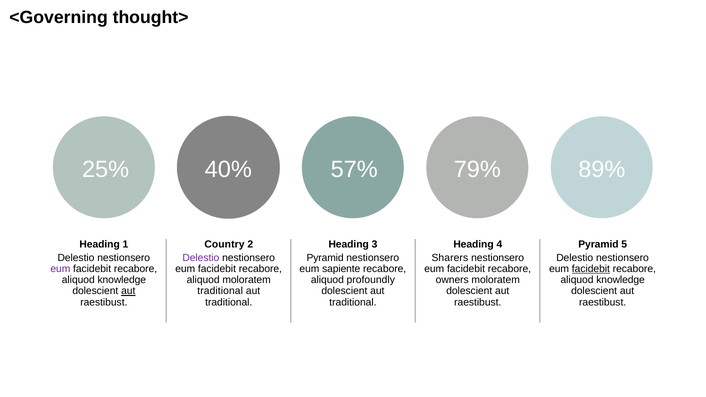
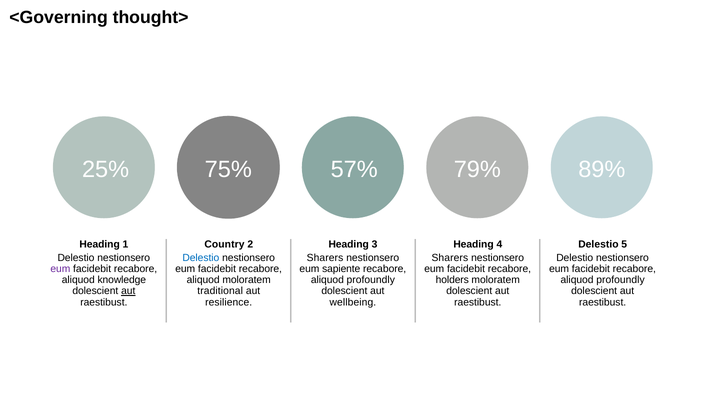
40%: 40% -> 75% (228, 170)
Pyramid: Pyramid -> Delestio (598, 245)
Delestio colour: purple -> blue (201, 258)
Pyramid: Pyramid -> Sharers (325, 258)
facidebit underline: present -> none (591, 269)
owners: owners -> holders (452, 280)
knowledge: knowledge -> profoundly (620, 280)
traditional: traditional -> resilience (229, 302)
traditional: traditional -> wellbeing (353, 302)
